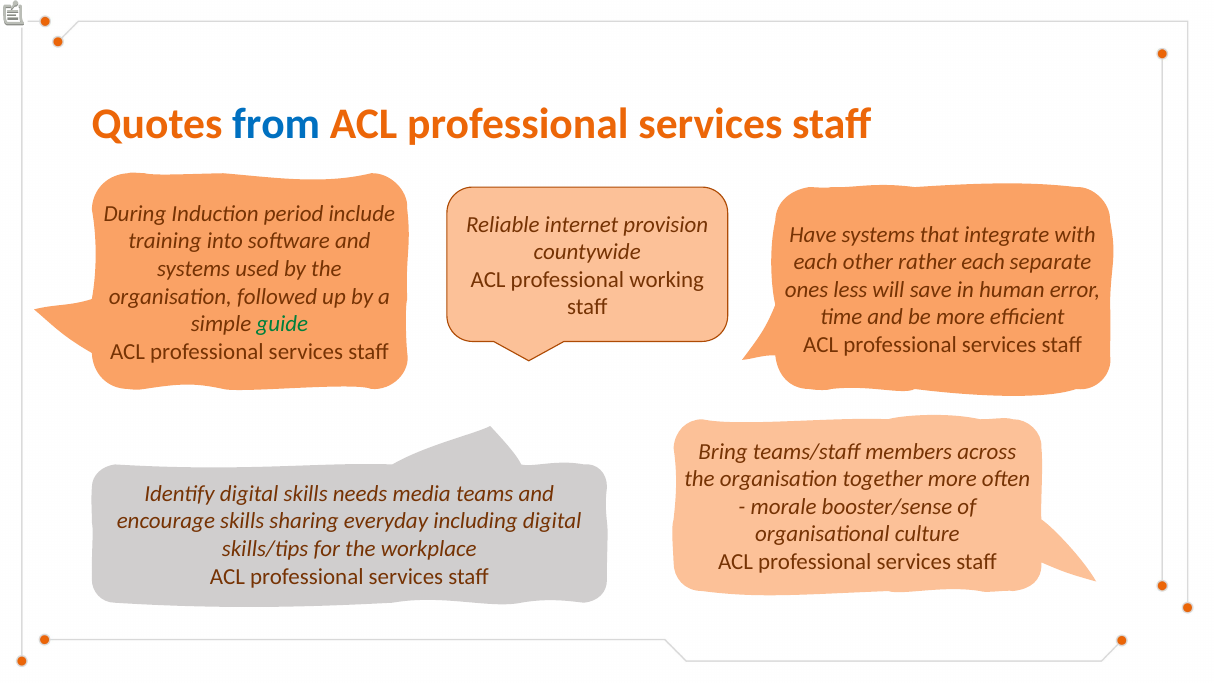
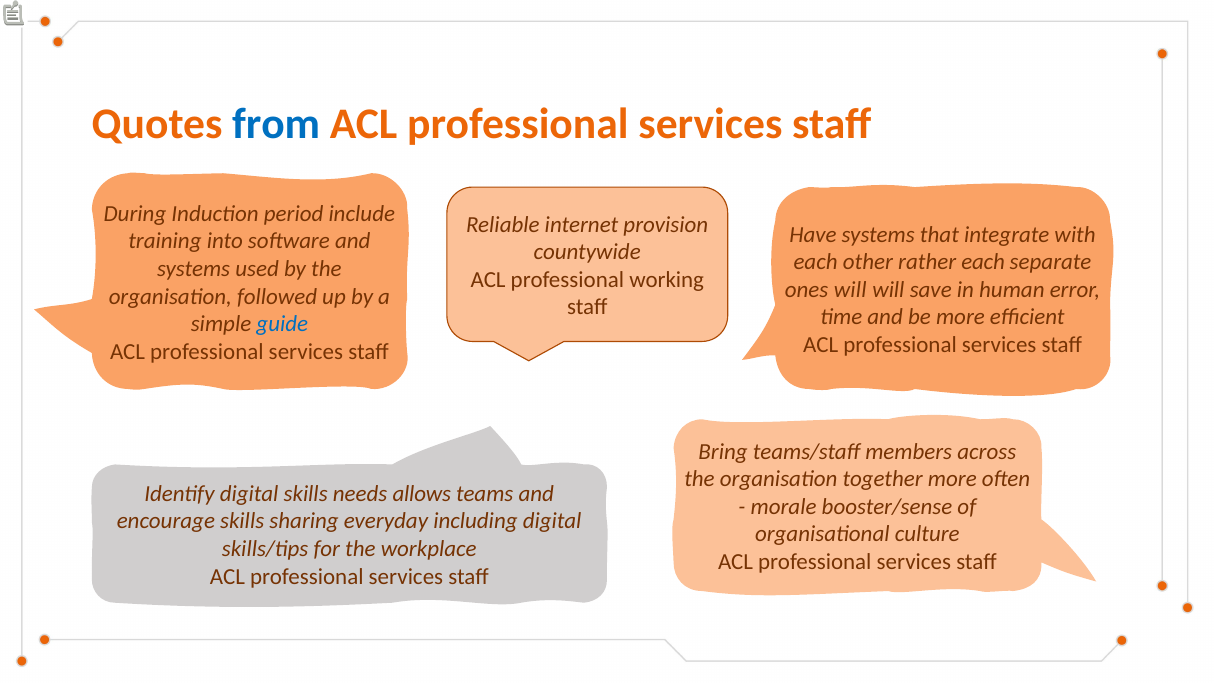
ones less: less -> will (850, 290)
guide colour: green -> blue (282, 324)
media: media -> allows (422, 494)
